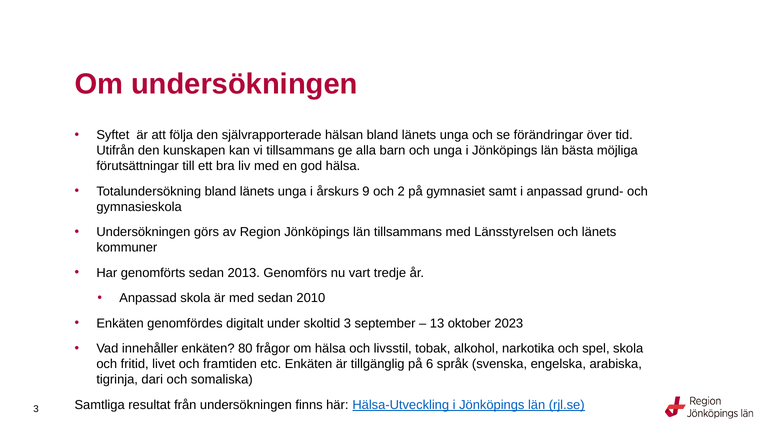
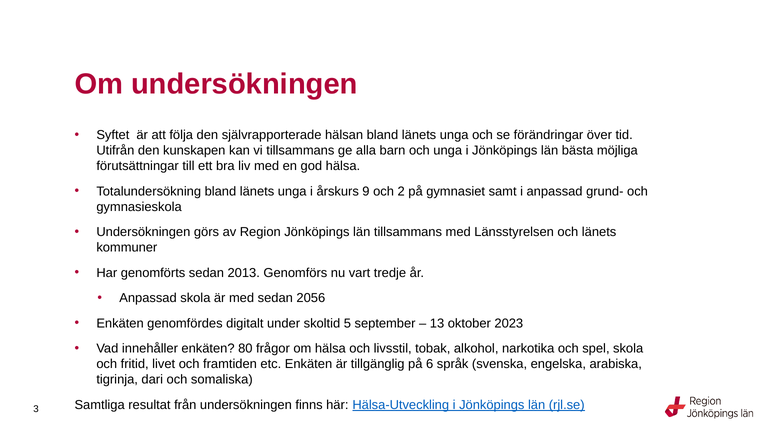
2010: 2010 -> 2056 (311, 298)
skoltid 3: 3 -> 5 (347, 323)
